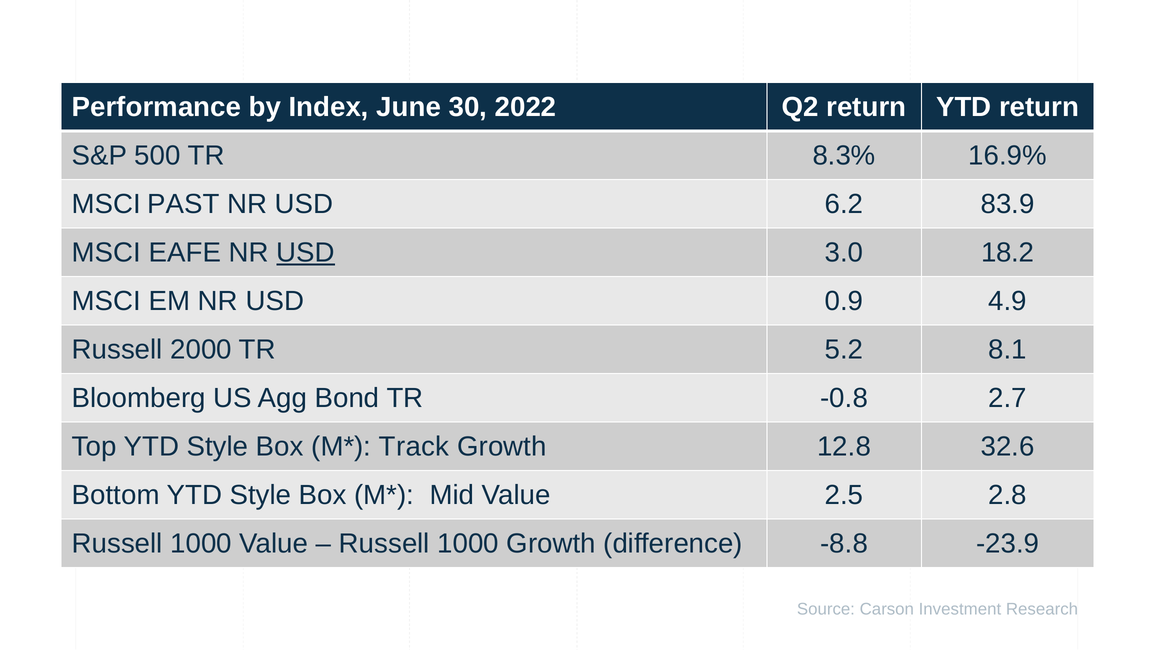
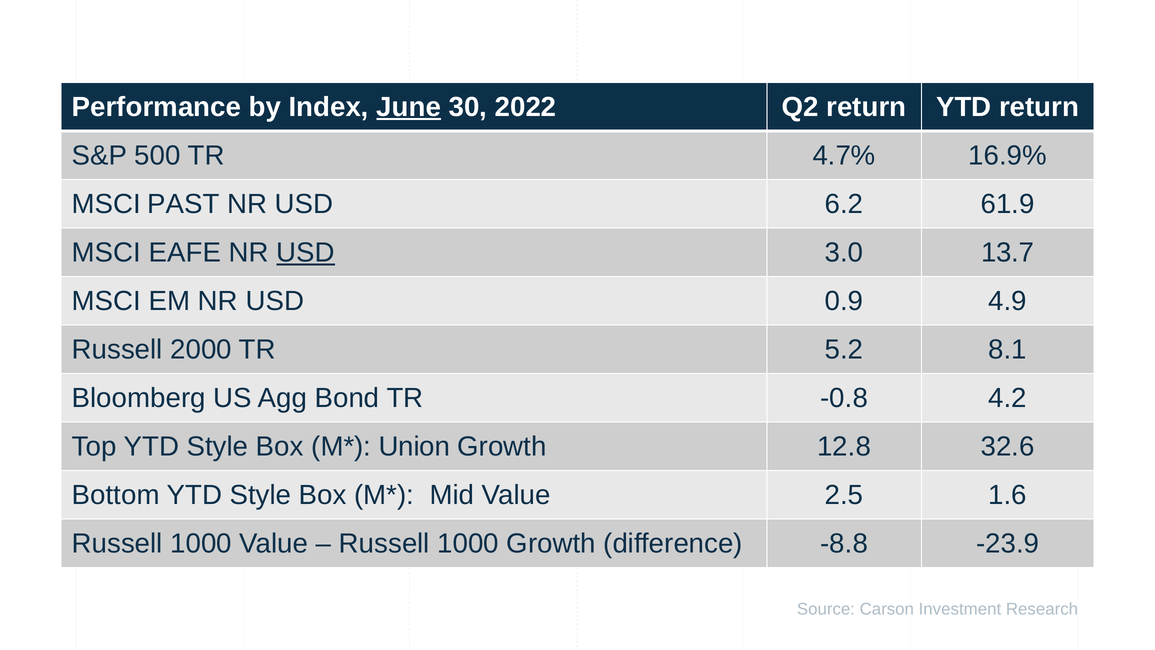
June underline: none -> present (409, 107)
8.3%: 8.3% -> 4.7% (844, 156)
83.9: 83.9 -> 61.9 (1008, 204)
18.2: 18.2 -> 13.7 (1008, 253)
2.7: 2.7 -> 4.2 (1008, 398)
Track: Track -> Union (414, 447)
2.8: 2.8 -> 1.6 (1008, 495)
